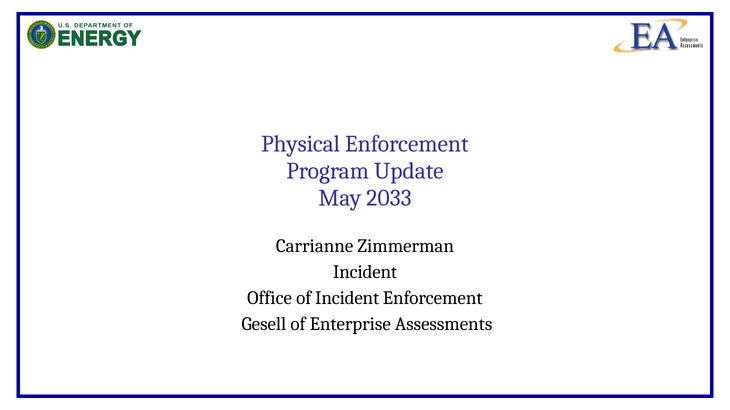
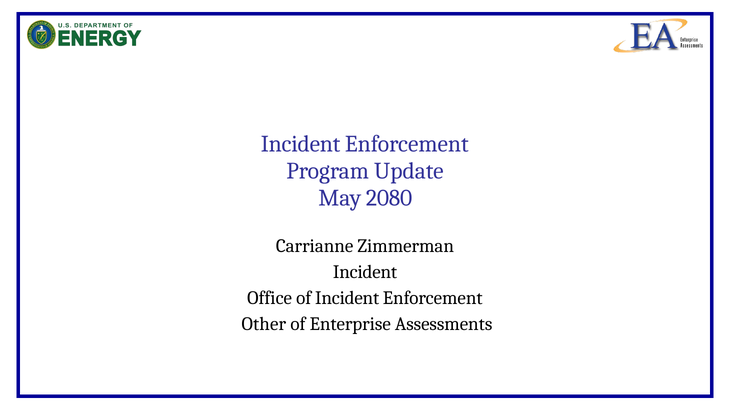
Physical: Physical -> Incident (301, 144)
2033: 2033 -> 2080 (389, 198)
Gesell: Gesell -> Other (264, 324)
